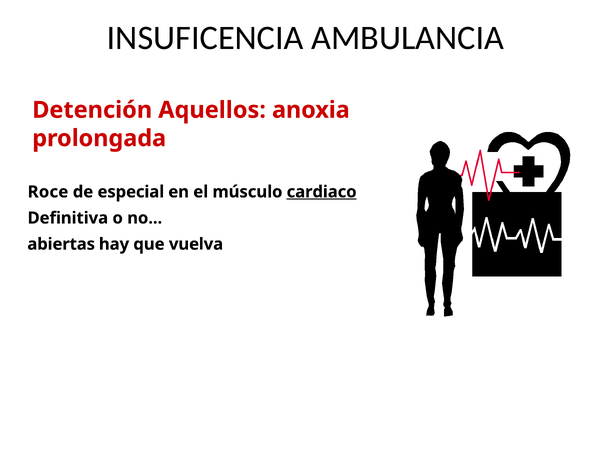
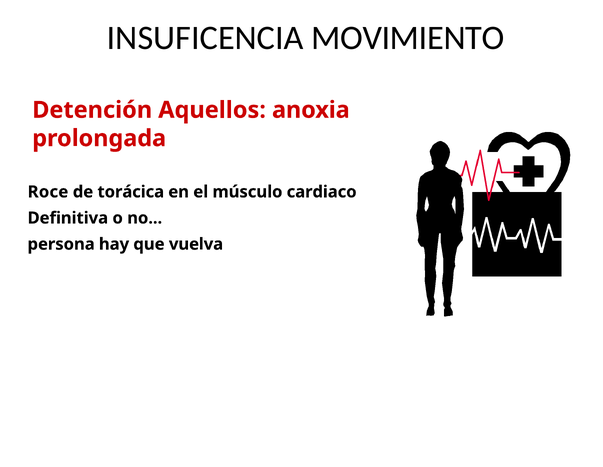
AMBULANCIA: AMBULANCIA -> MOVIMIENTO (408, 38)
especial: especial -> torácica (131, 192)
cardiaco underline: present -> none (322, 192)
abiertas: abiertas -> persona (61, 244)
